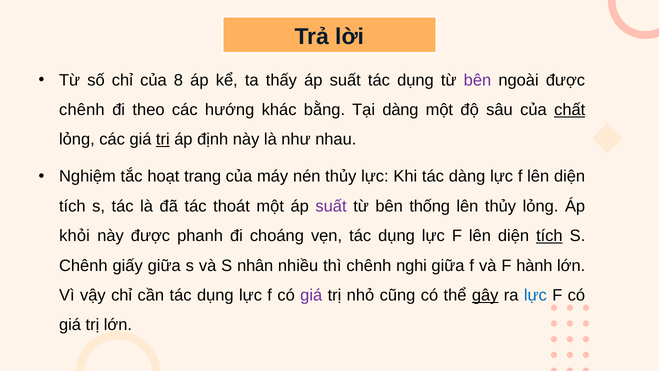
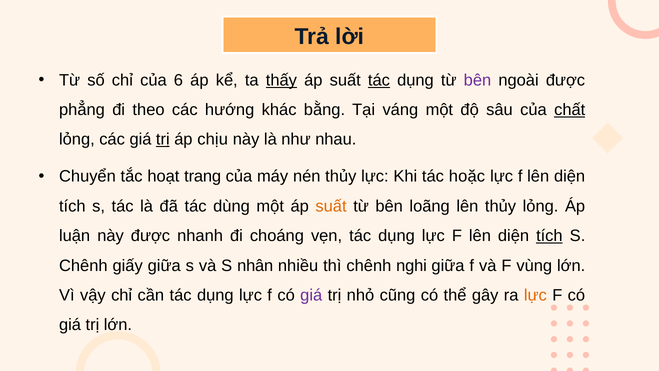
8: 8 -> 6 (178, 80)
thấy underline: none -> present (281, 80)
tác underline: none -> present (379, 80)
chênh: chênh -> phẳng (82, 110)
Tại dàng: dàng -> váng (400, 110)
định: định -> chịu (213, 139)
Nghiệm: Nghiệm -> Chuyển (87, 176)
tác dàng: dàng -> hoặc (467, 176)
thoát: thoát -> dùng (232, 206)
suất colour: purple -> orange (331, 206)
thống: thống -> loãng (430, 206)
khỏi: khỏi -> luận (75, 236)
phanh: phanh -> nhanh (200, 236)
hành: hành -> vùng (534, 265)
gây underline: present -> none (485, 295)
lực colour: blue -> orange (535, 295)
